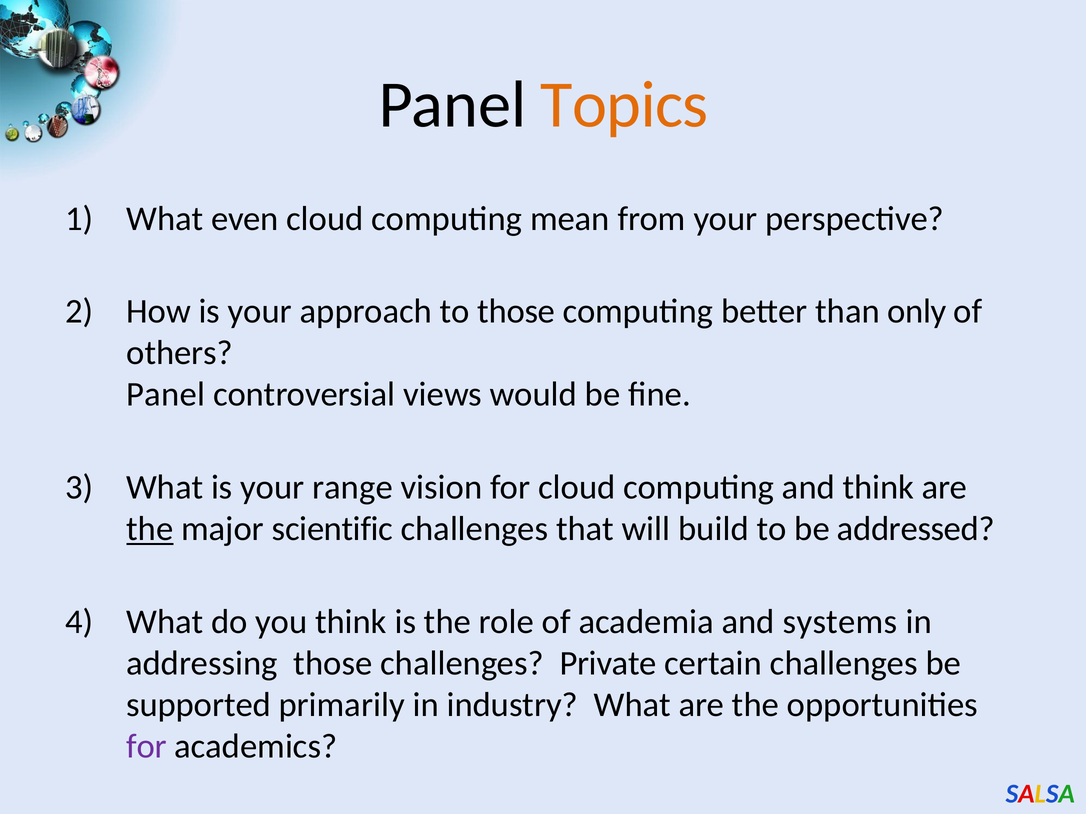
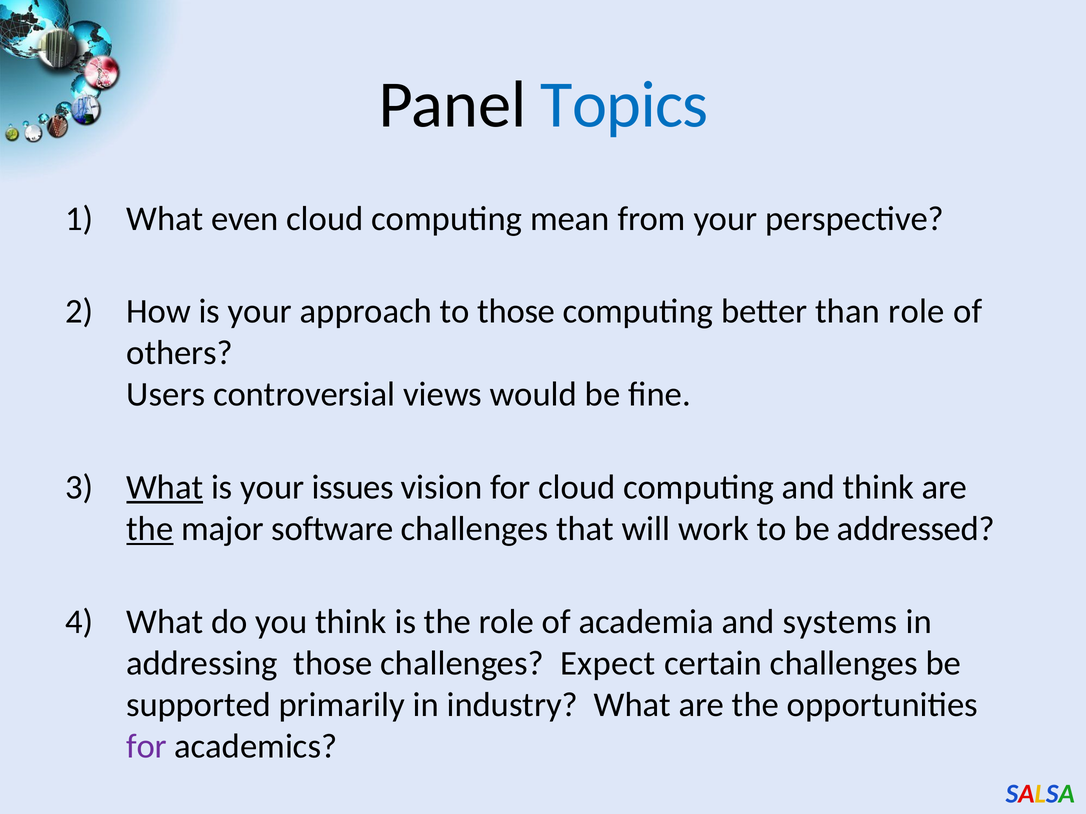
Topics colour: orange -> blue (624, 105)
than only: only -> role (916, 312)
Panel: Panel -> Users (166, 395)
What underline: none -> present (165, 488)
range: range -> issues (353, 488)
scientific: scientific -> software (332, 529)
build: build -> work (714, 529)
Private: Private -> Expect (608, 664)
